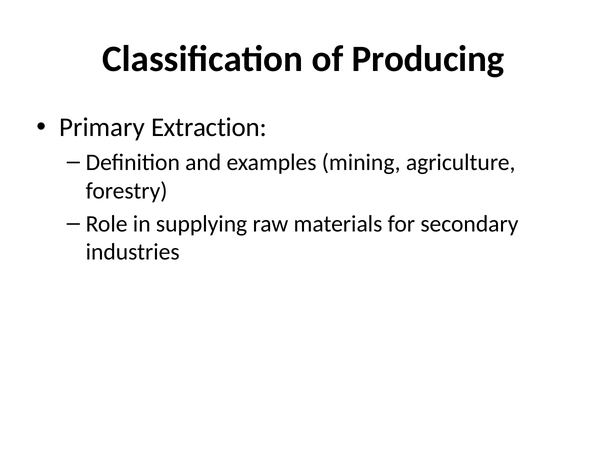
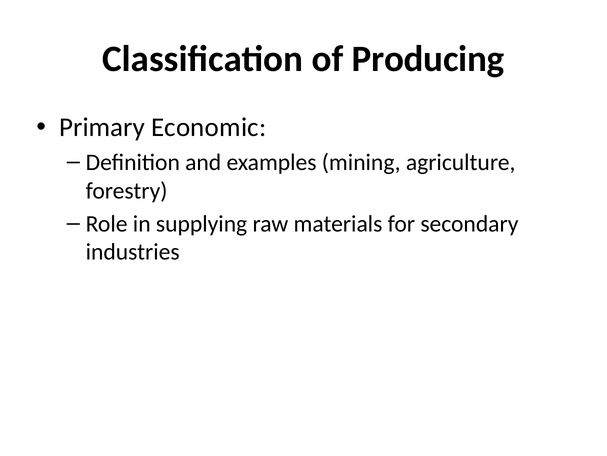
Extraction: Extraction -> Economic (209, 127)
